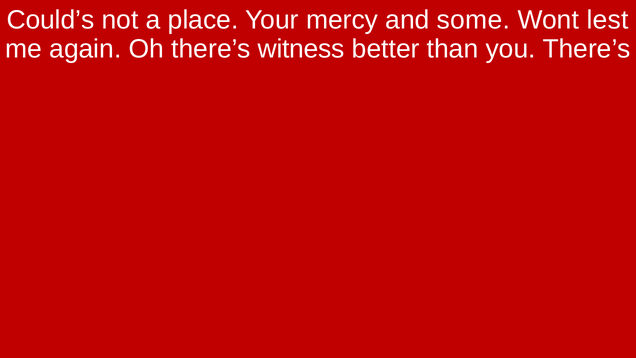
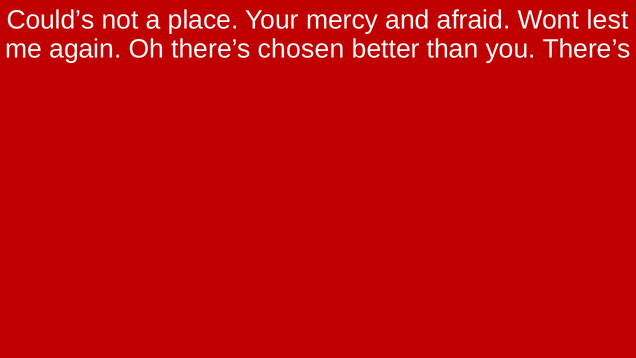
some: some -> afraid (474, 20)
witness: witness -> chosen (301, 49)
